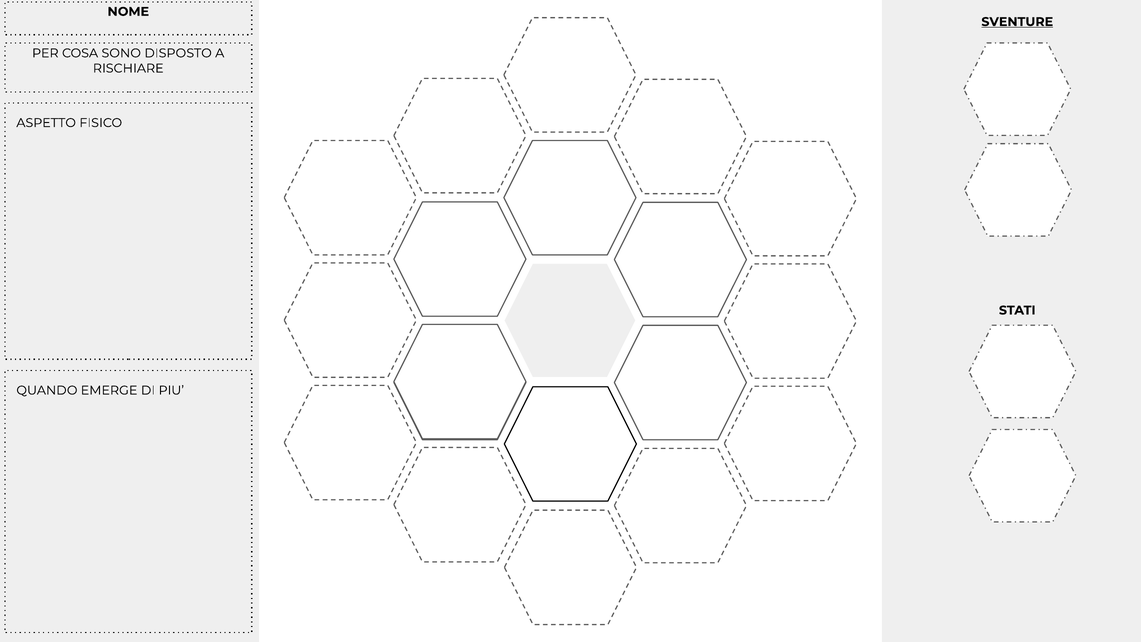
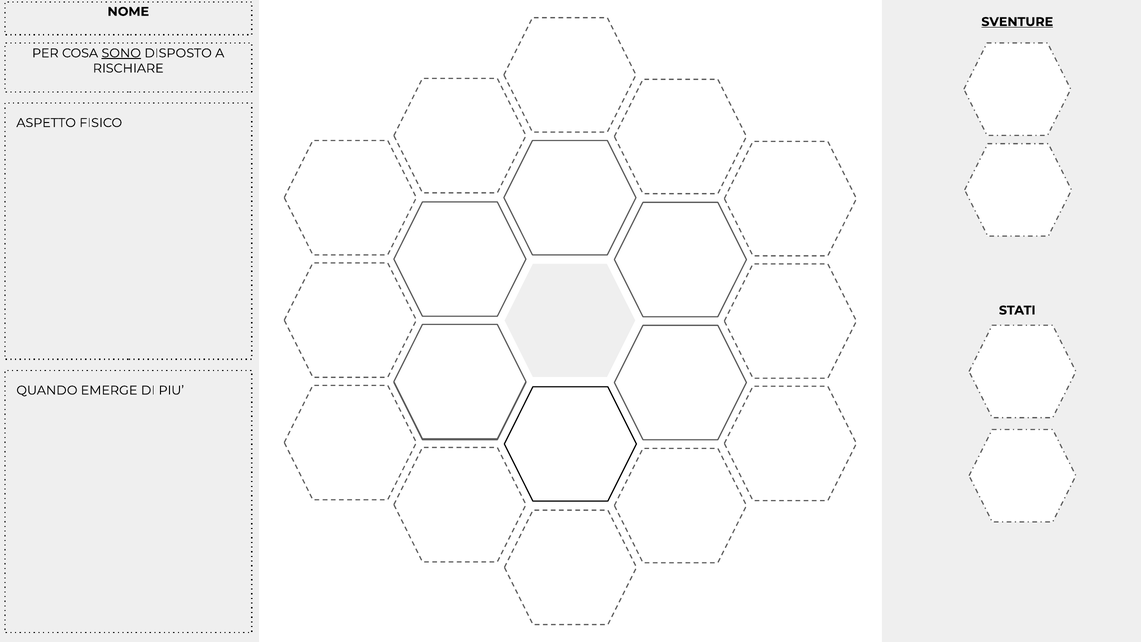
SONO underline: none -> present (121, 53)
